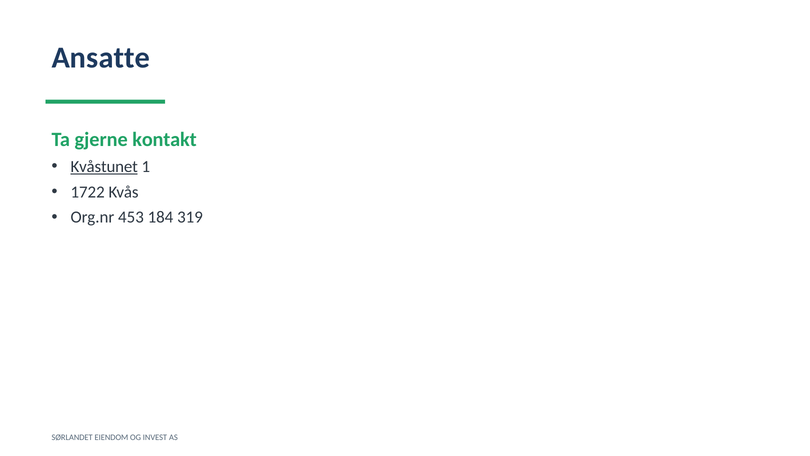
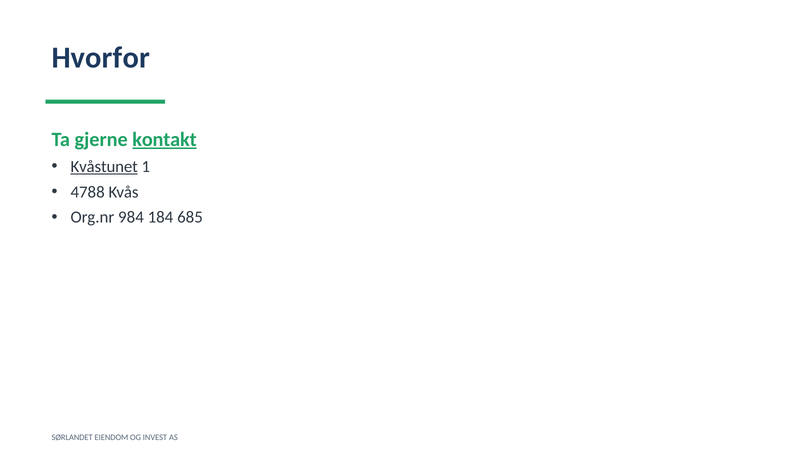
Ansatte: Ansatte -> Hvorfor (101, 58)
kontakt underline: none -> present (164, 139)
1722: 1722 -> 4788 (88, 192)
453: 453 -> 984 (131, 217)
319: 319 -> 685 (190, 217)
